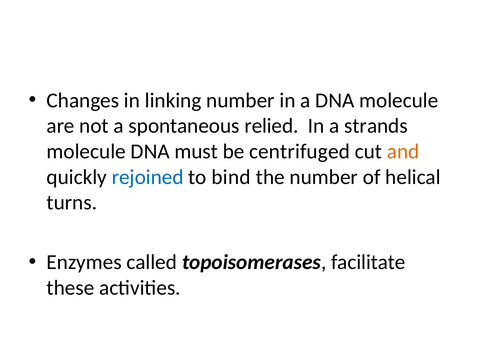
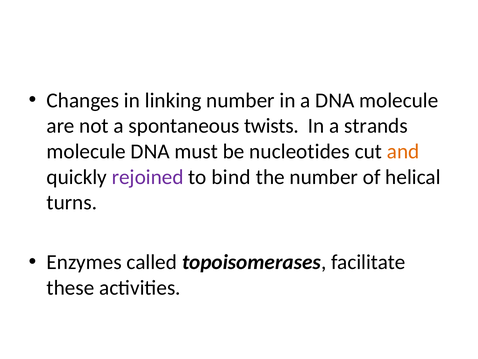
relied: relied -> twists (271, 126)
centrifuged: centrifuged -> nucleotides (300, 151)
rejoined colour: blue -> purple (148, 177)
